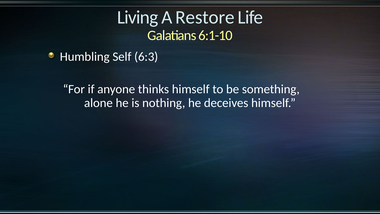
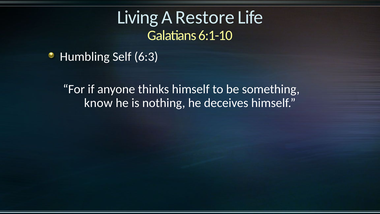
alone: alone -> know (98, 103)
